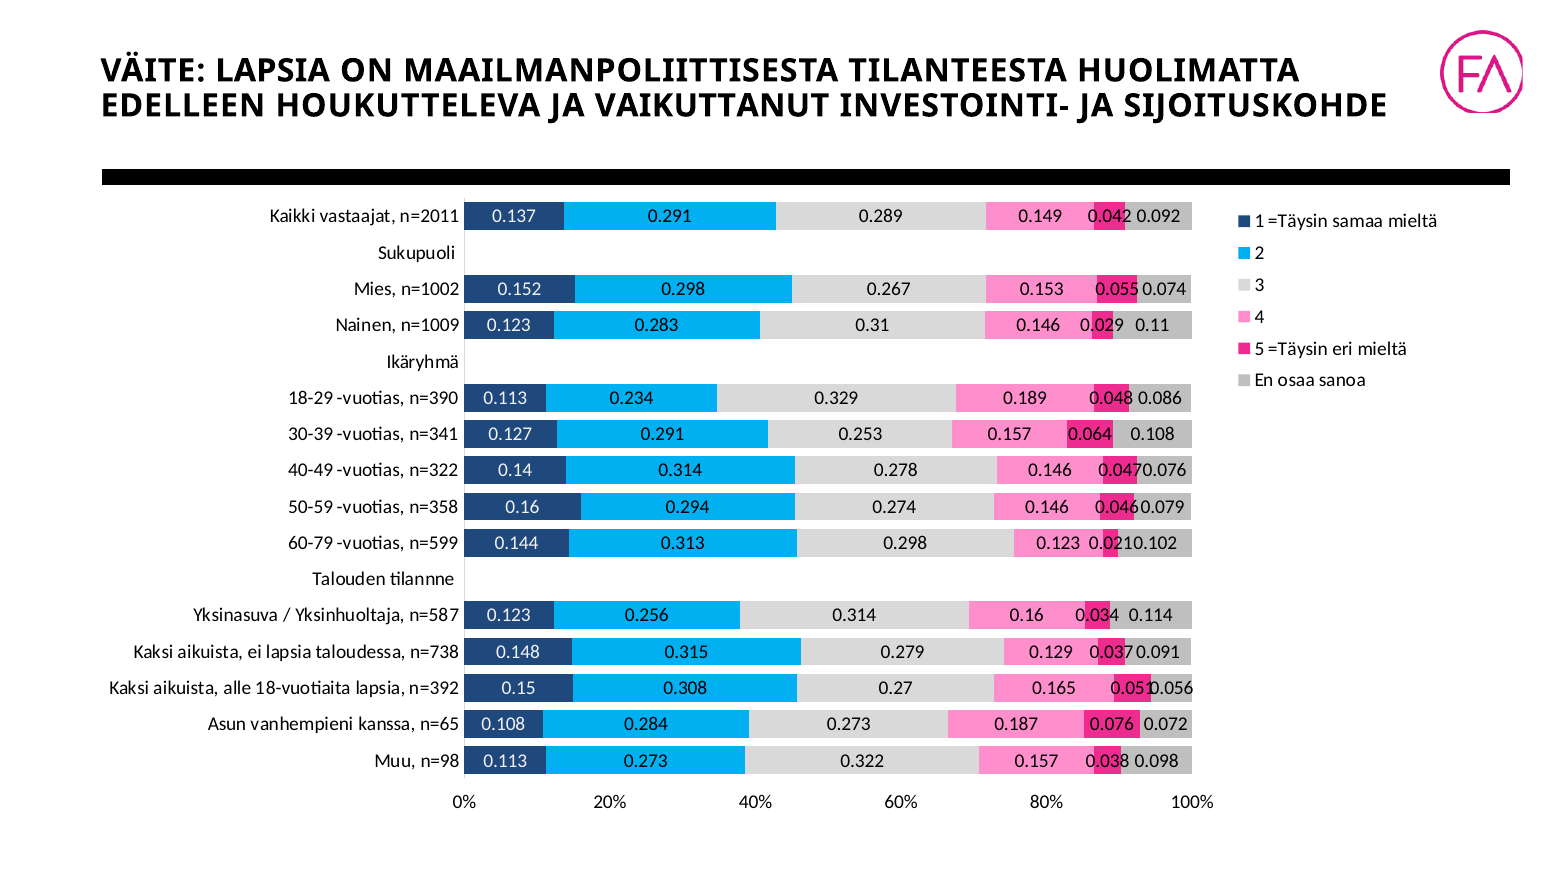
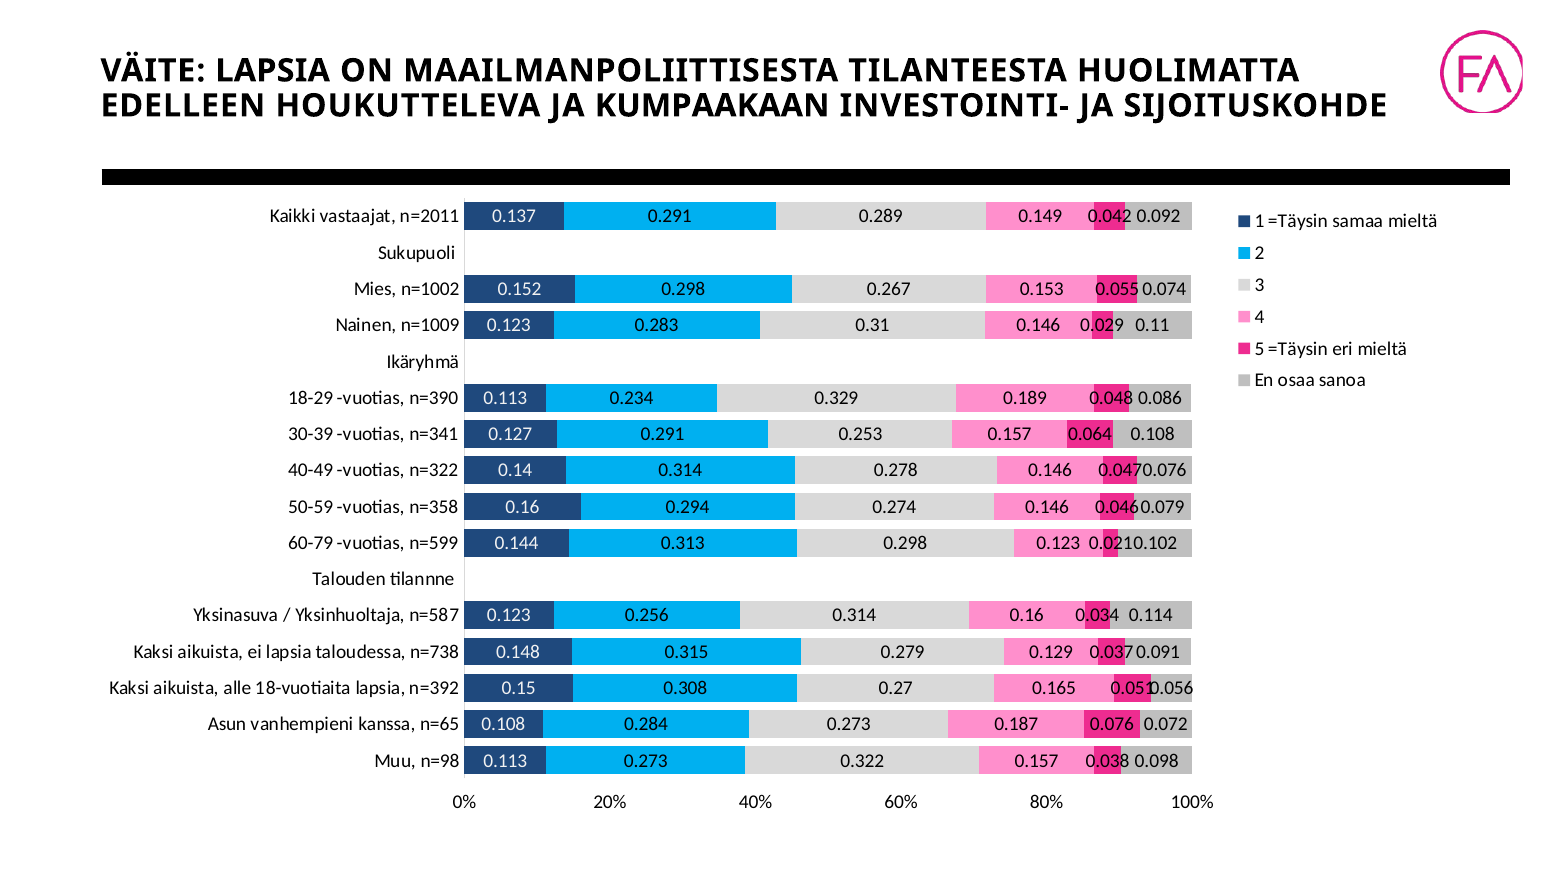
VAIKUTTANUT: VAIKUTTANUT -> KUMPAAKAAN (712, 106)
